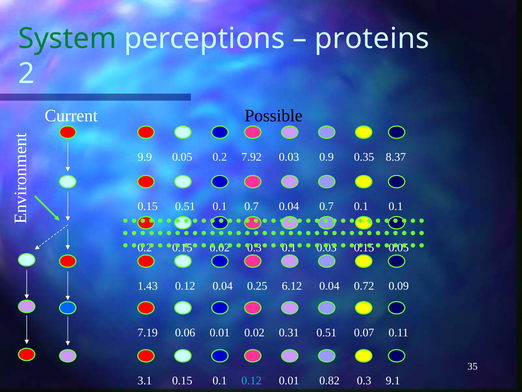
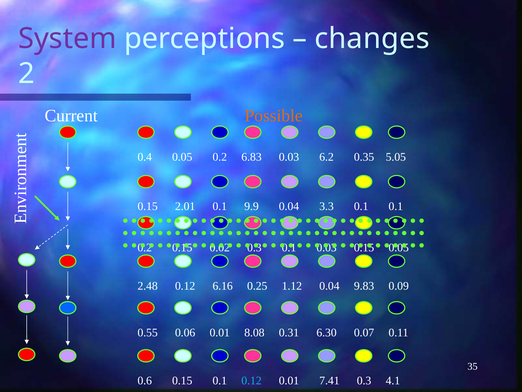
System colour: green -> purple (67, 39)
proteins: proteins -> changes (372, 39)
Possible colour: black -> orange (274, 115)
9.9: 9.9 -> 0.4 (145, 157)
7.92: 7.92 -> 6.83 (252, 157)
0.9: 0.9 -> 6.2 (327, 157)
8.37: 8.37 -> 5.05 (396, 157)
0.15 0.51: 0.51 -> 2.01 (185, 206)
0.1 0.7: 0.7 -> 9.9 (252, 206)
0.04 0.7: 0.7 -> 3.3 (327, 206)
1.43: 1.43 -> 2.48 (148, 286)
0.12 0.04: 0.04 -> 6.16 (223, 286)
6.12: 6.12 -> 1.12 (292, 286)
0.72: 0.72 -> 9.83 (364, 286)
7.19: 7.19 -> 0.55 (148, 332)
0.01 0.02: 0.02 -> 8.08 (254, 332)
0.31 0.51: 0.51 -> 6.30 (327, 332)
3.1: 3.1 -> 0.6 (145, 380)
0.82: 0.82 -> 7.41 (329, 380)
9.1: 9.1 -> 4.1 (393, 380)
